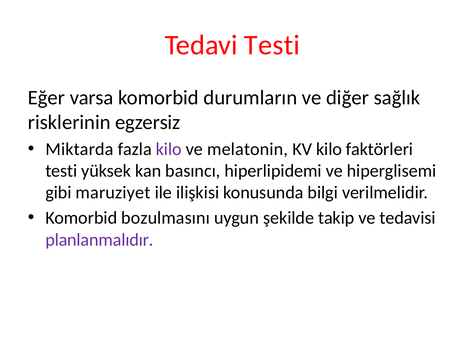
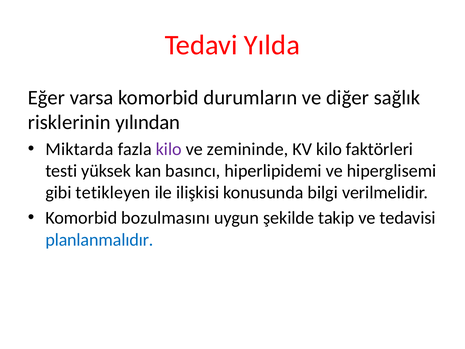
Tedavi Testi: Testi -> Yılda (272, 45)
egzersiz: egzersiz -> yılından (148, 122)
melatonin: melatonin -> zemininde (248, 149)
maruziyet: maruziyet -> tetikleyen (113, 192)
planlanmalıdır colour: purple -> blue (99, 240)
